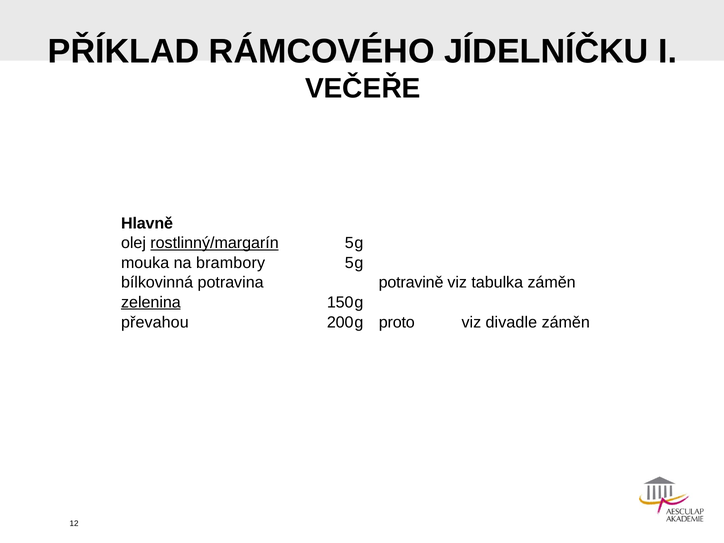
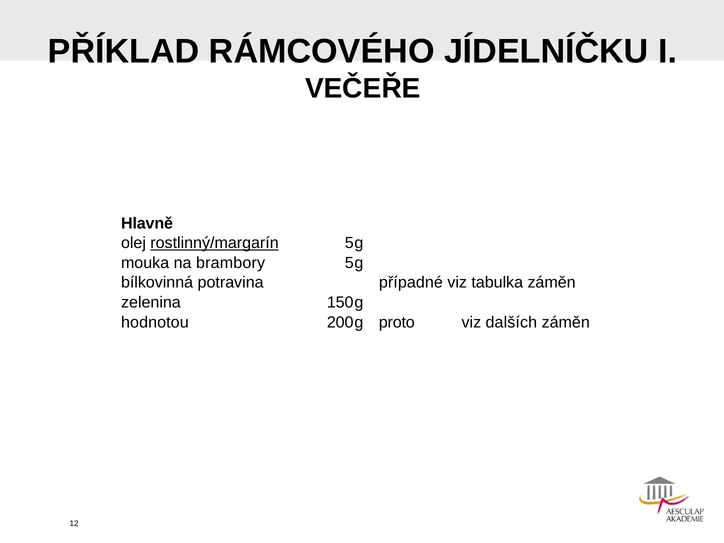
potravině: potravině -> případné (411, 282)
zelenina underline: present -> none (151, 302)
převahou: převahou -> hodnotou (155, 322)
divadle: divadle -> dalších (511, 322)
